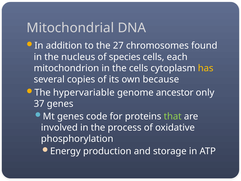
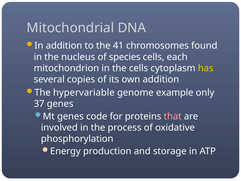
27: 27 -> 41 (118, 46)
own because: because -> addition (161, 79)
ancestor: ancestor -> example (175, 92)
that colour: light green -> pink (173, 116)
